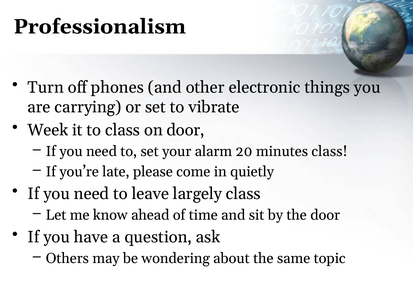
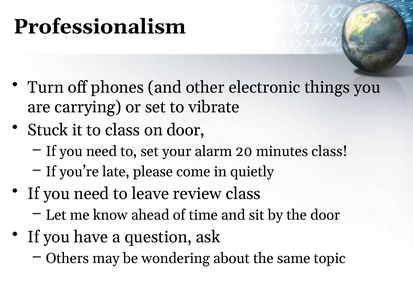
Week: Week -> Stuck (48, 131)
largely: largely -> review (197, 194)
